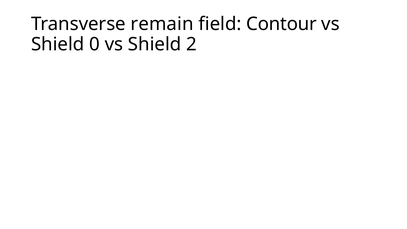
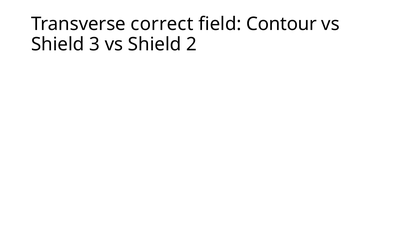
remain: remain -> correct (162, 24)
0: 0 -> 3 (95, 44)
